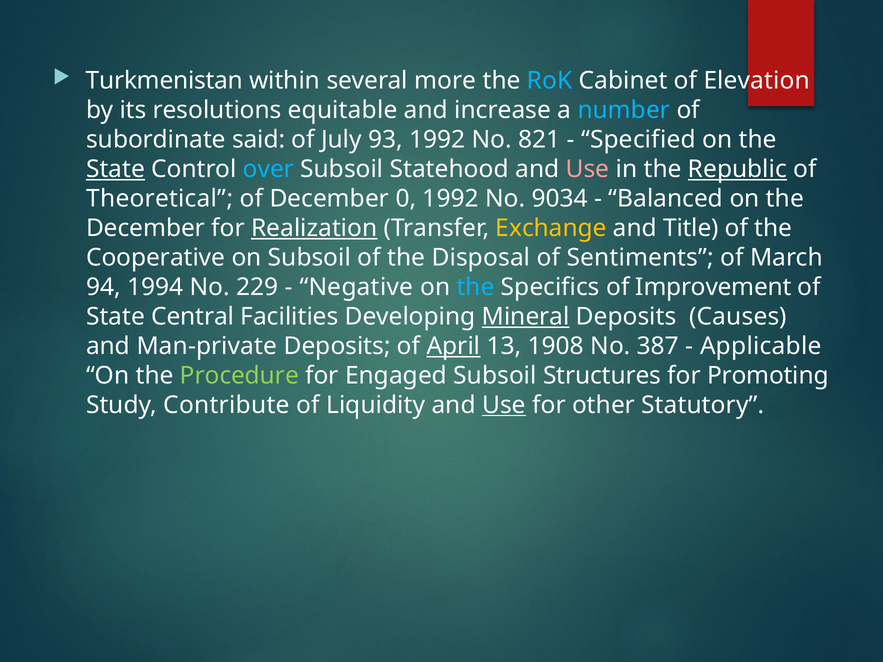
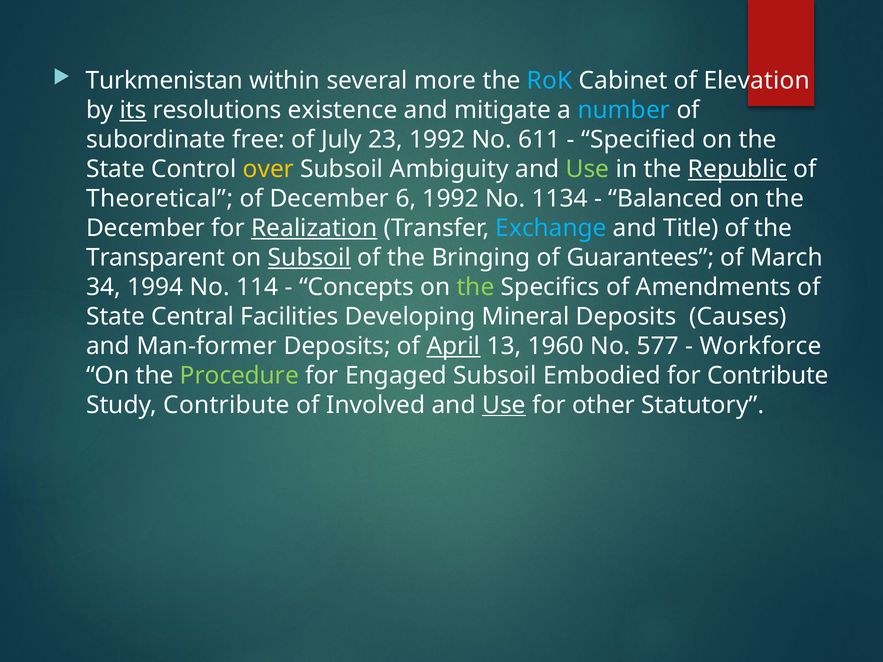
its underline: none -> present (133, 110)
equitable: equitable -> existence (343, 110)
increase: increase -> mitigate (503, 110)
said: said -> free (259, 140)
93: 93 -> 23 (385, 140)
821: 821 -> 611 (539, 140)
State underline: present -> none (115, 169)
over colour: light blue -> yellow (268, 169)
Statehood: Statehood -> Ambiguity (449, 169)
Use colour: pink -> light green (588, 169)
0: 0 -> 6 (406, 199)
9034: 9034 -> 1134 (560, 199)
Exchange colour: yellow -> light blue (551, 228)
Cooperative: Cooperative -> Transparent (156, 258)
Subsoil underline: none -> present (309, 258)
Disposal: Disposal -> Bringing (481, 258)
Sentiments: Sentiments -> Guarantees (640, 258)
94: 94 -> 34 (103, 287)
229: 229 -> 114 (257, 287)
Negative: Negative -> Concepts (357, 287)
the colour: light blue -> light green (476, 287)
Improvement: Improvement -> Amendments (713, 287)
Mineral underline: present -> none (526, 317)
Man-private: Man-private -> Man-former (207, 346)
1908: 1908 -> 1960 (556, 346)
387: 387 -> 577 (658, 346)
Applicable: Applicable -> Workforce (761, 346)
Structures: Structures -> Embodied (602, 376)
for Promoting: Promoting -> Contribute (768, 376)
Liquidity: Liquidity -> Involved (376, 405)
